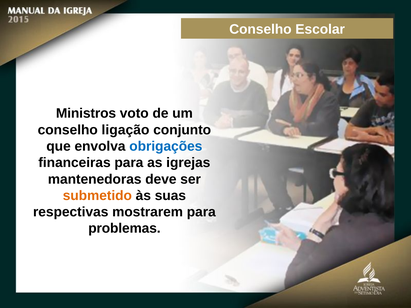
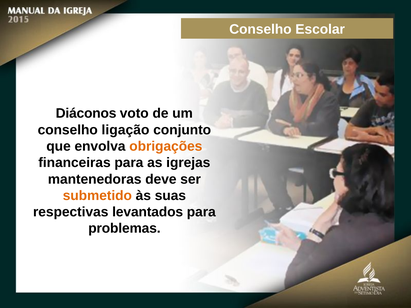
Ministros: Ministros -> Diáconos (86, 114)
obrigações colour: blue -> orange (166, 146)
mostrarem: mostrarem -> levantados (148, 212)
